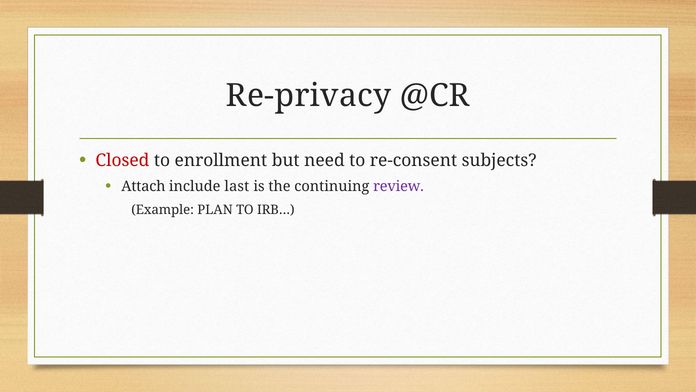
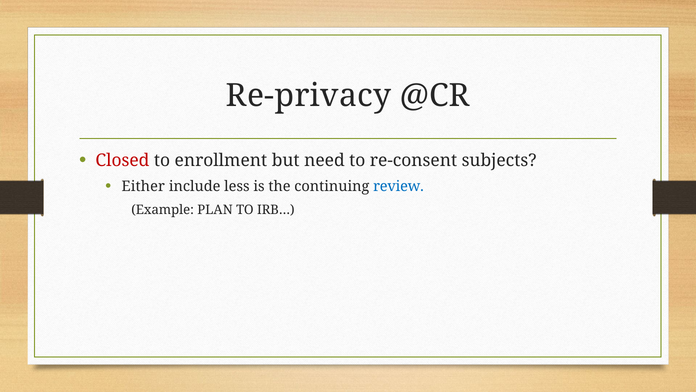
Attach: Attach -> Either (143, 186)
last: last -> less (237, 186)
review colour: purple -> blue (398, 186)
